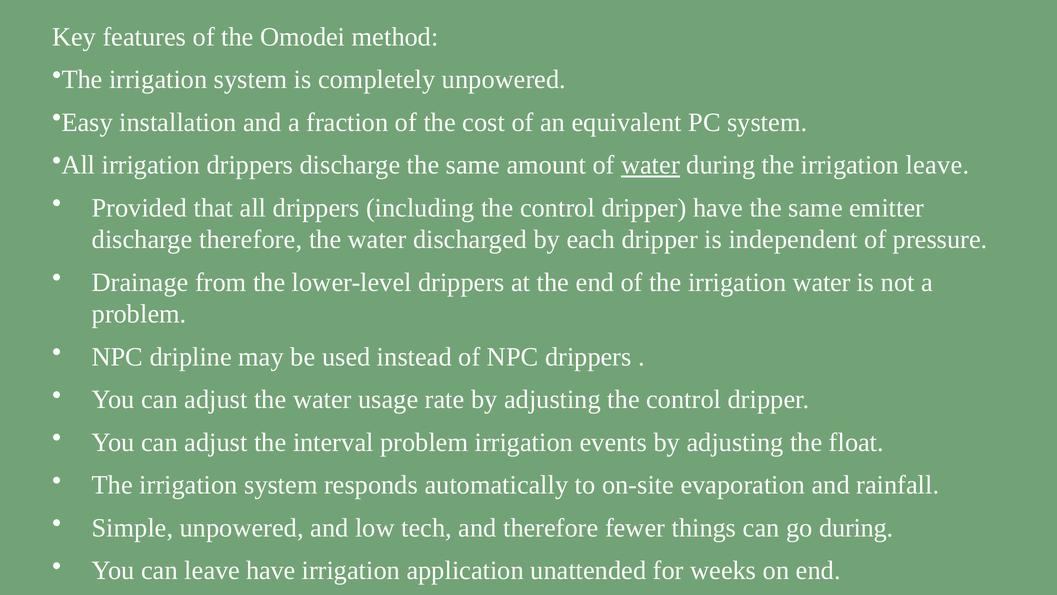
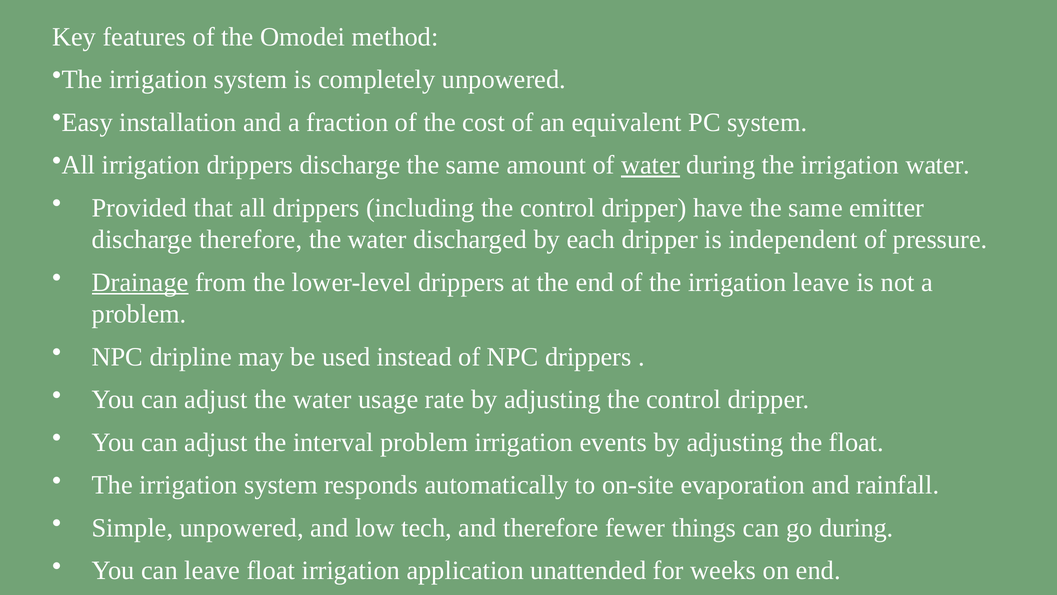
irrigation leave: leave -> water (938, 165)
Drainage underline: none -> present (140, 282)
irrigation water: water -> leave (821, 282)
leave have: have -> float (271, 570)
